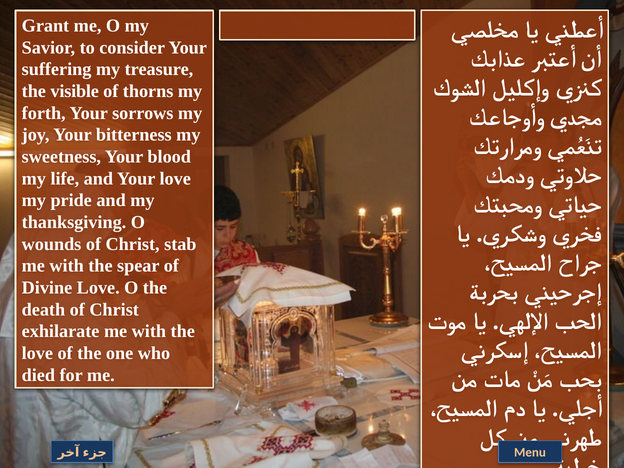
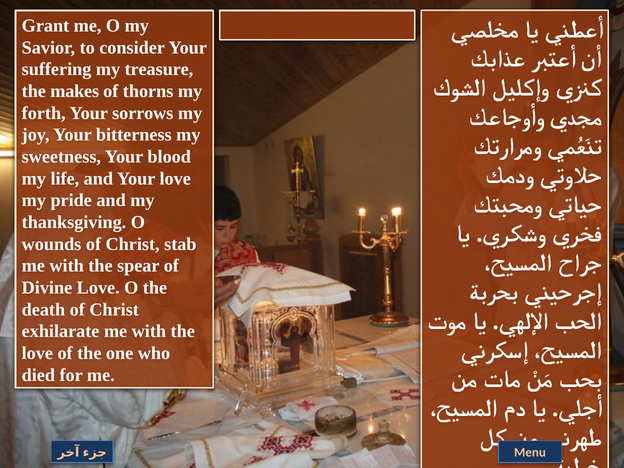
visible: visible -> makes (75, 91)
